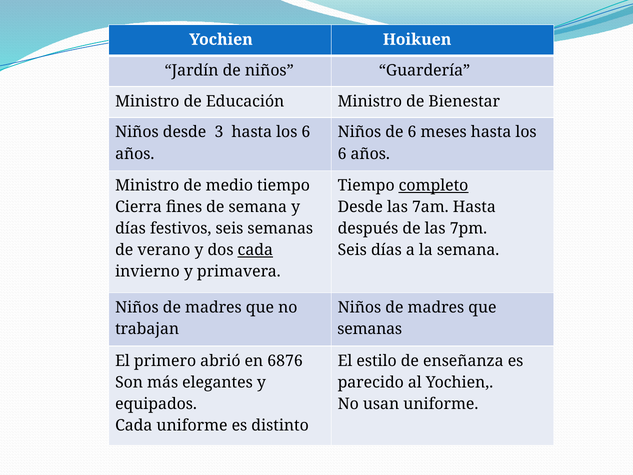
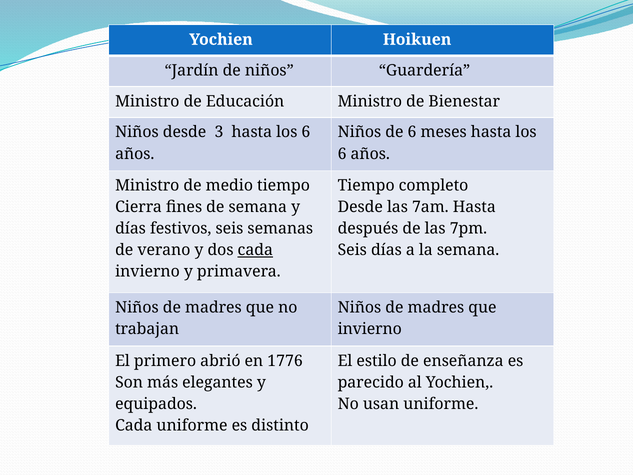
completo underline: present -> none (434, 185)
semanas: semanas -> invierno (370, 329)
6876: 6876 -> 1776 (285, 361)
